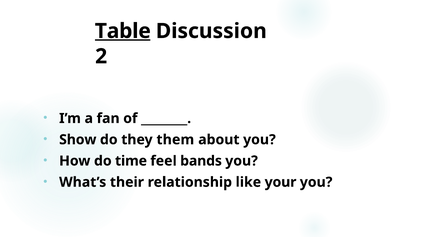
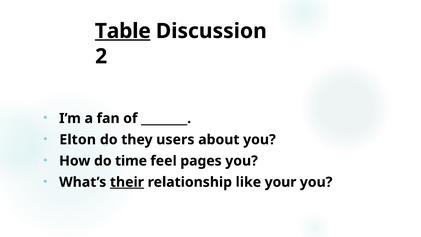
Show: Show -> Elton (78, 140)
them: them -> users (175, 140)
bands: bands -> pages (201, 161)
their underline: none -> present (127, 182)
